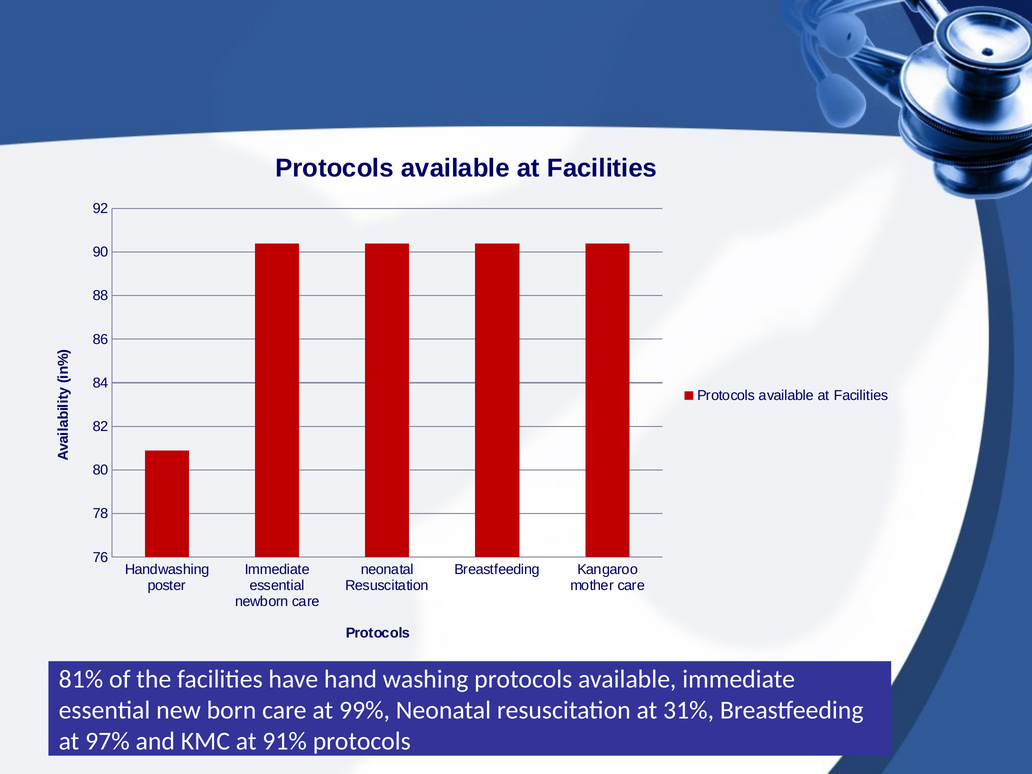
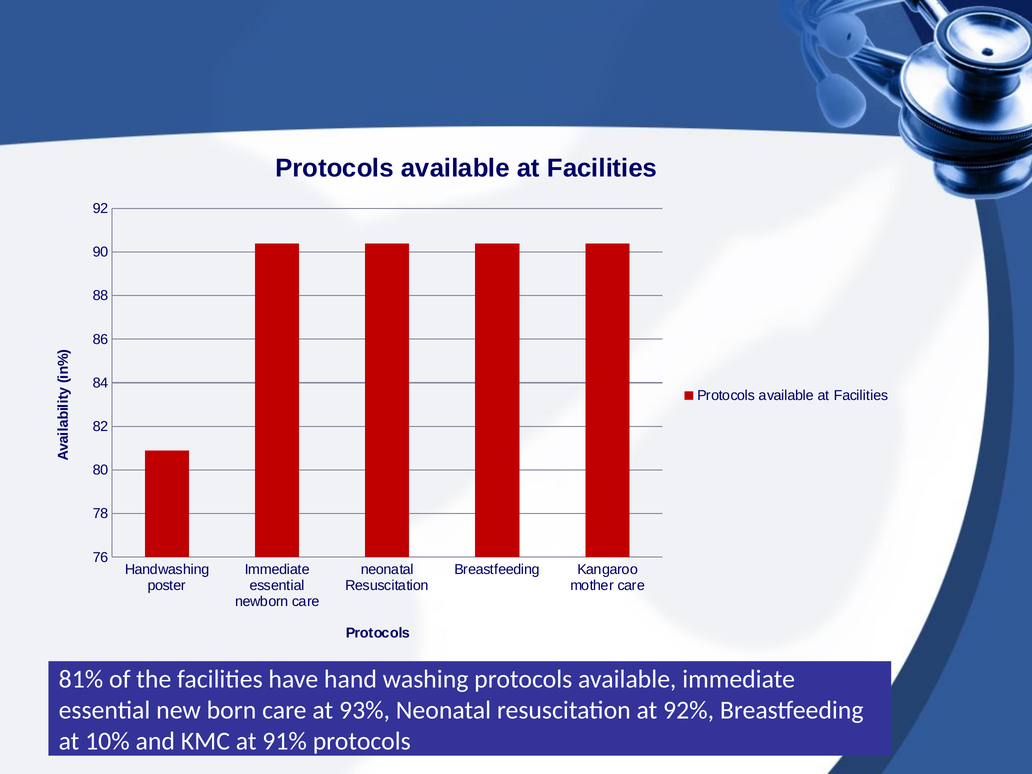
99%: 99% -> 93% (365, 710)
31%: 31% -> 92% (689, 710)
97%: 97% -> 10% (107, 741)
